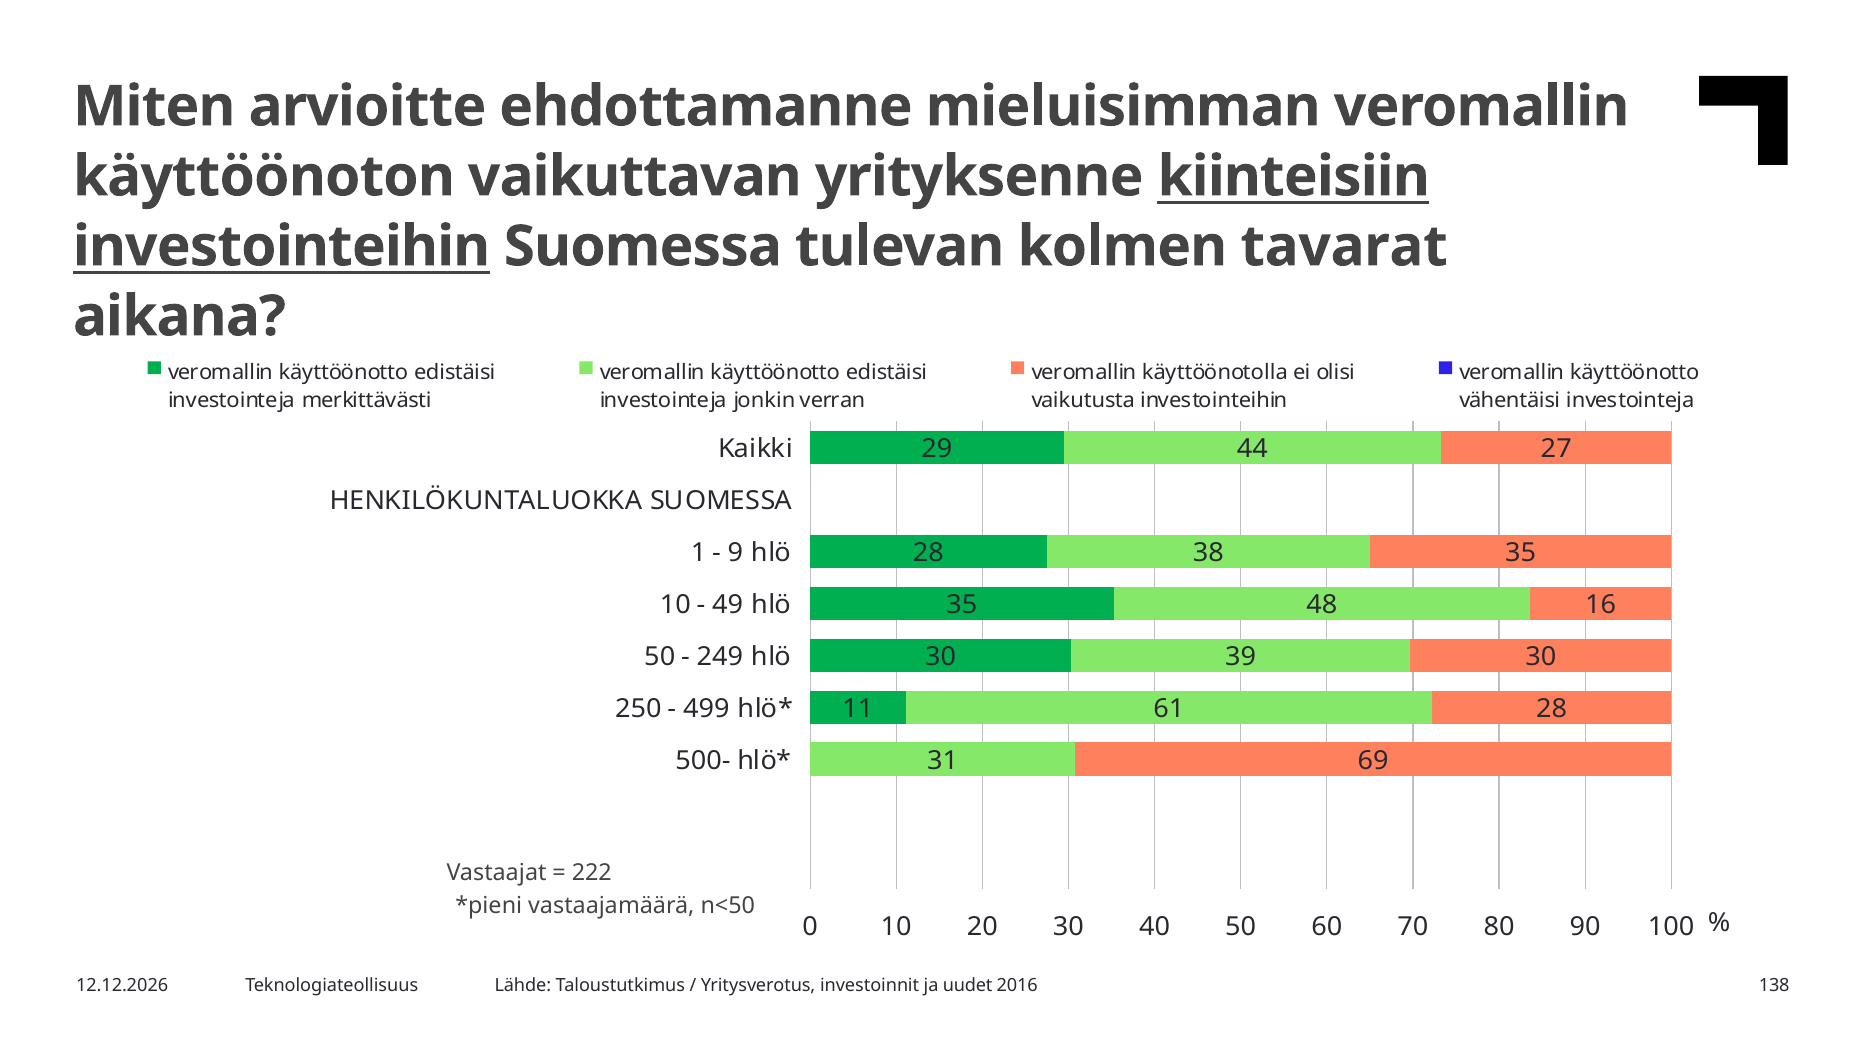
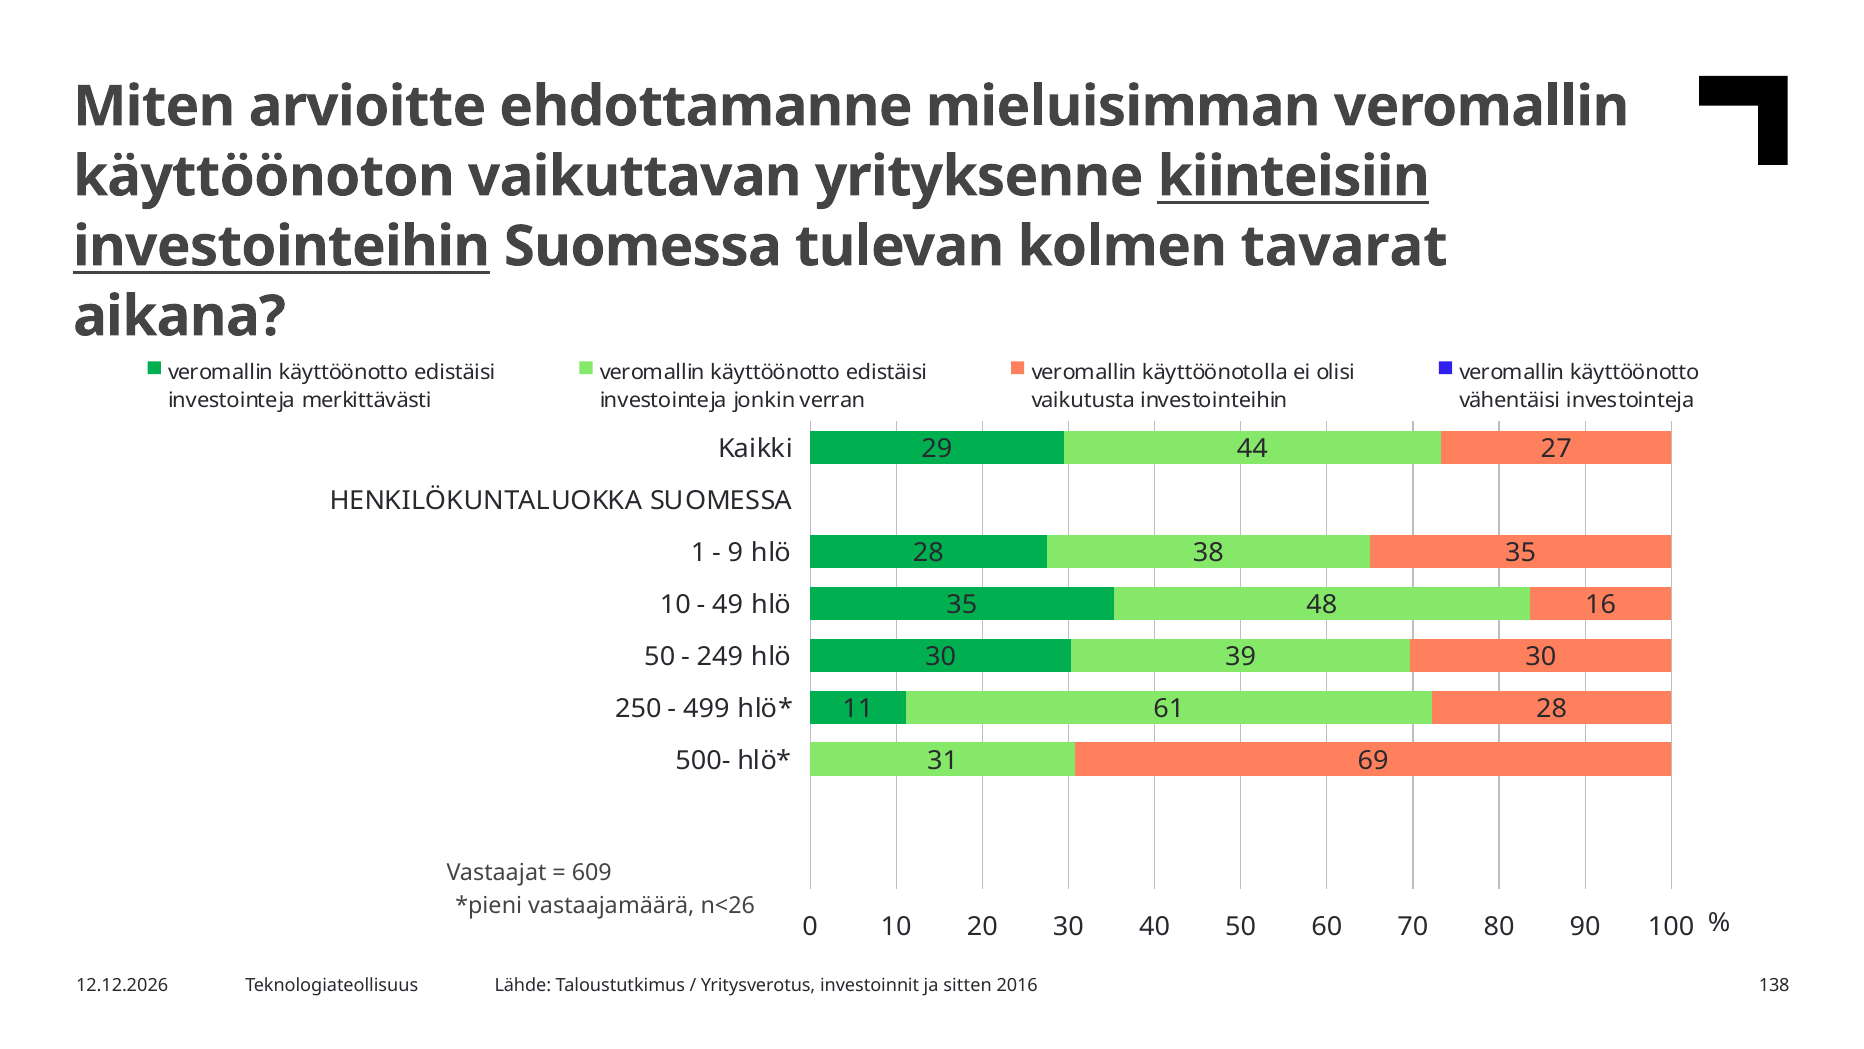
222: 222 -> 609 (592, 873)
n<50: n<50 -> n<26 (728, 905)
uudet: uudet -> sitten (968, 985)
